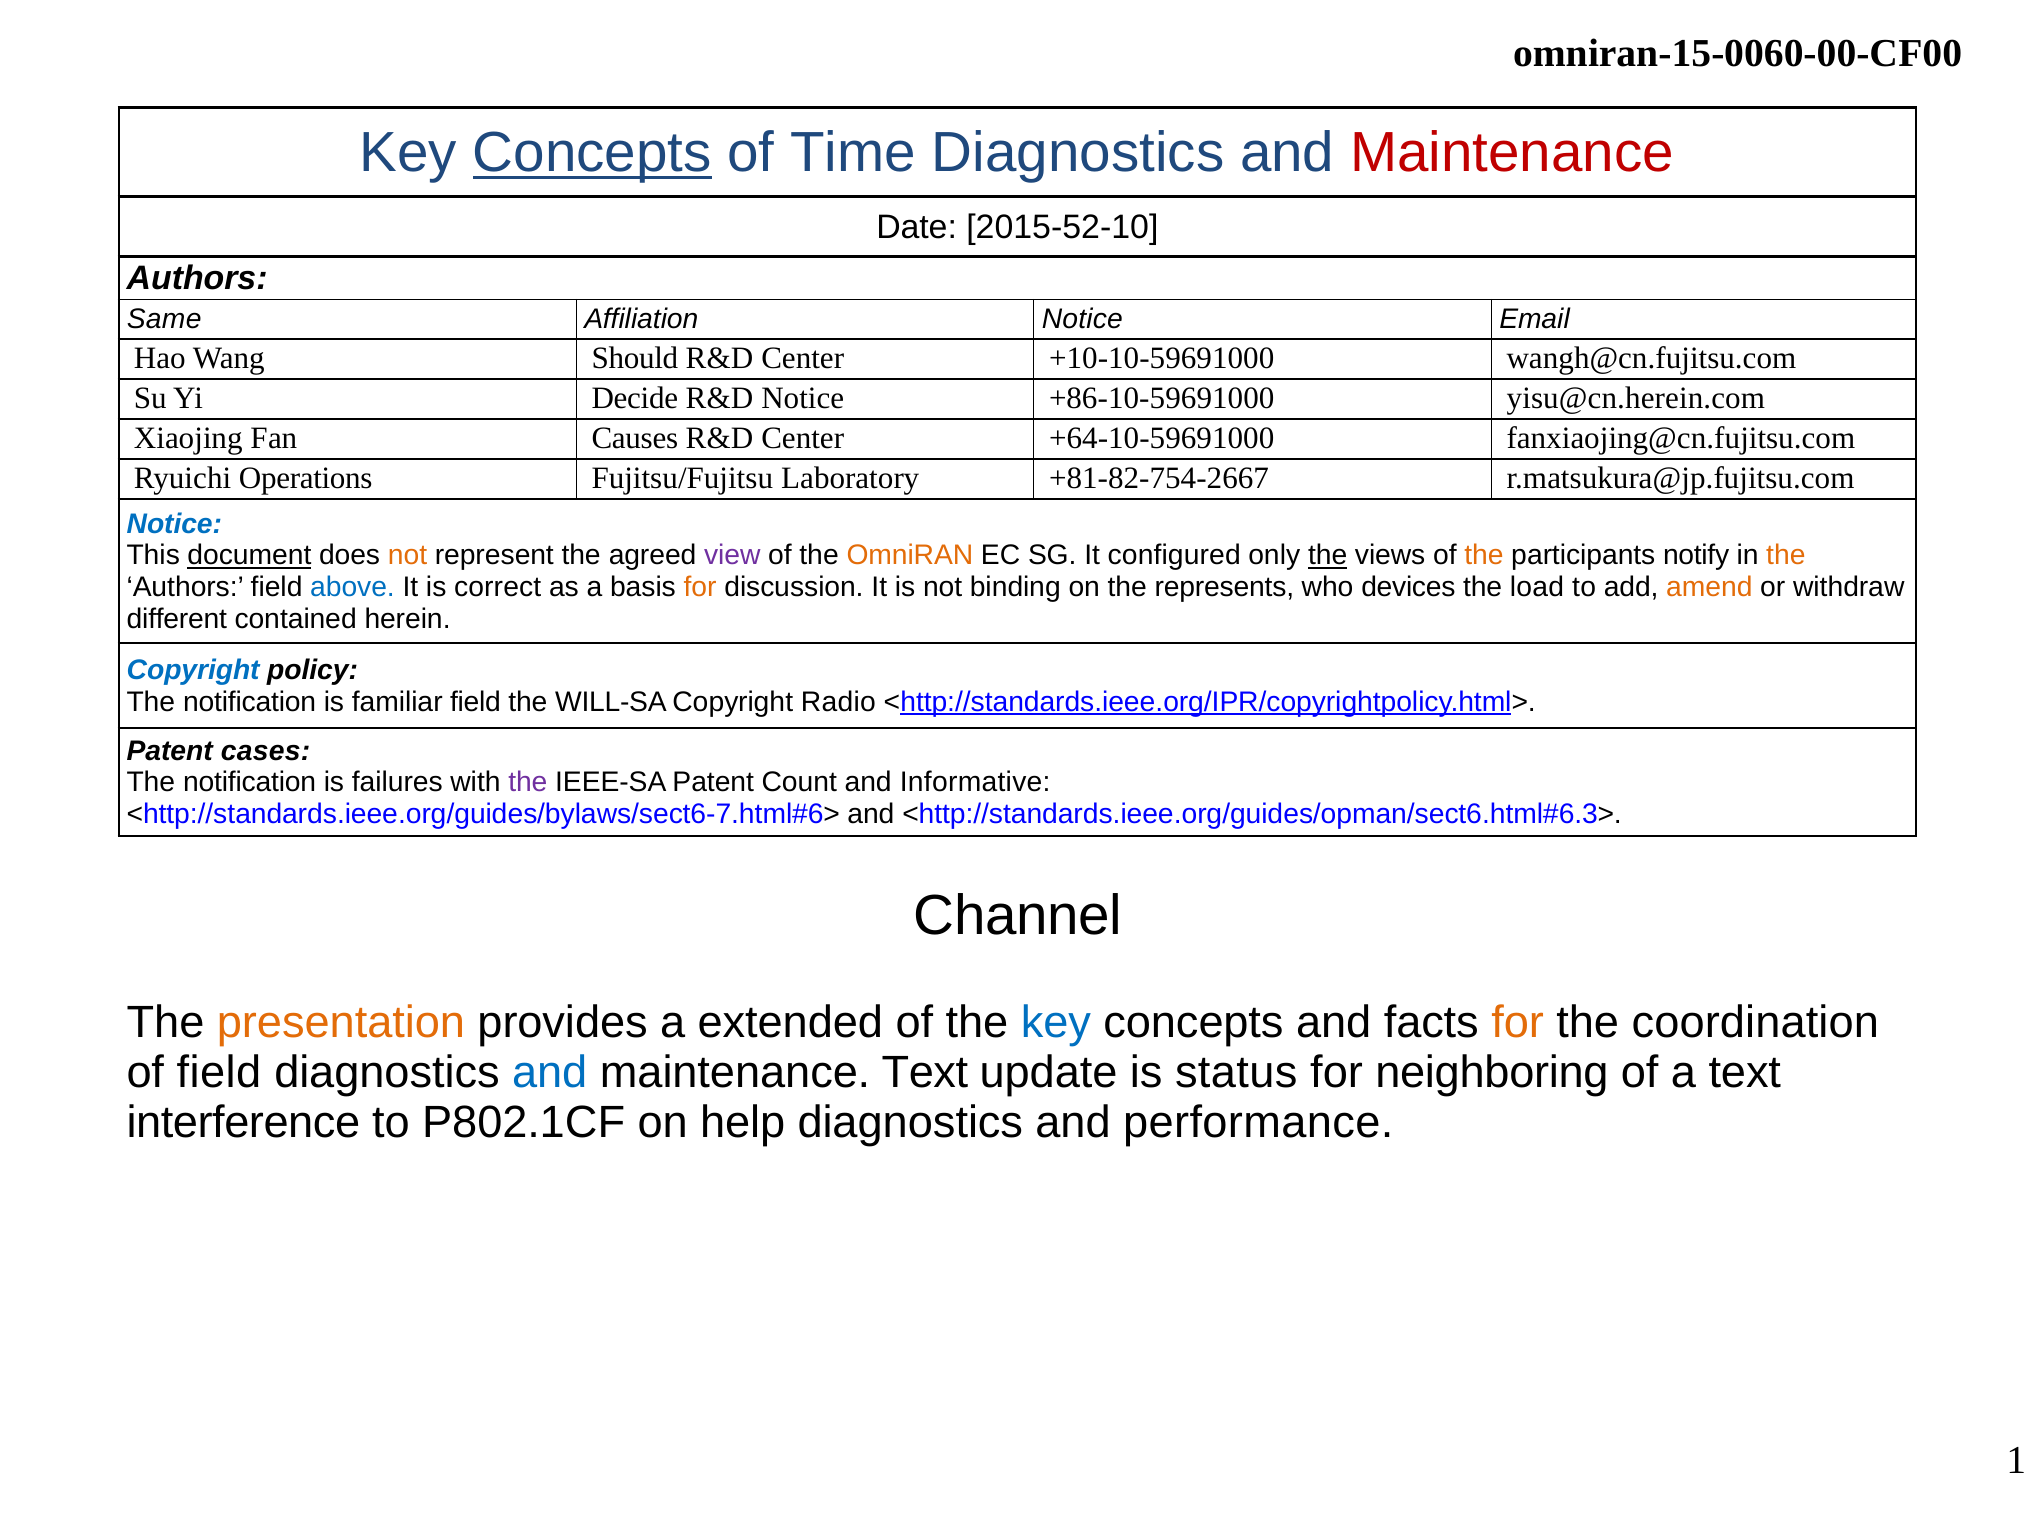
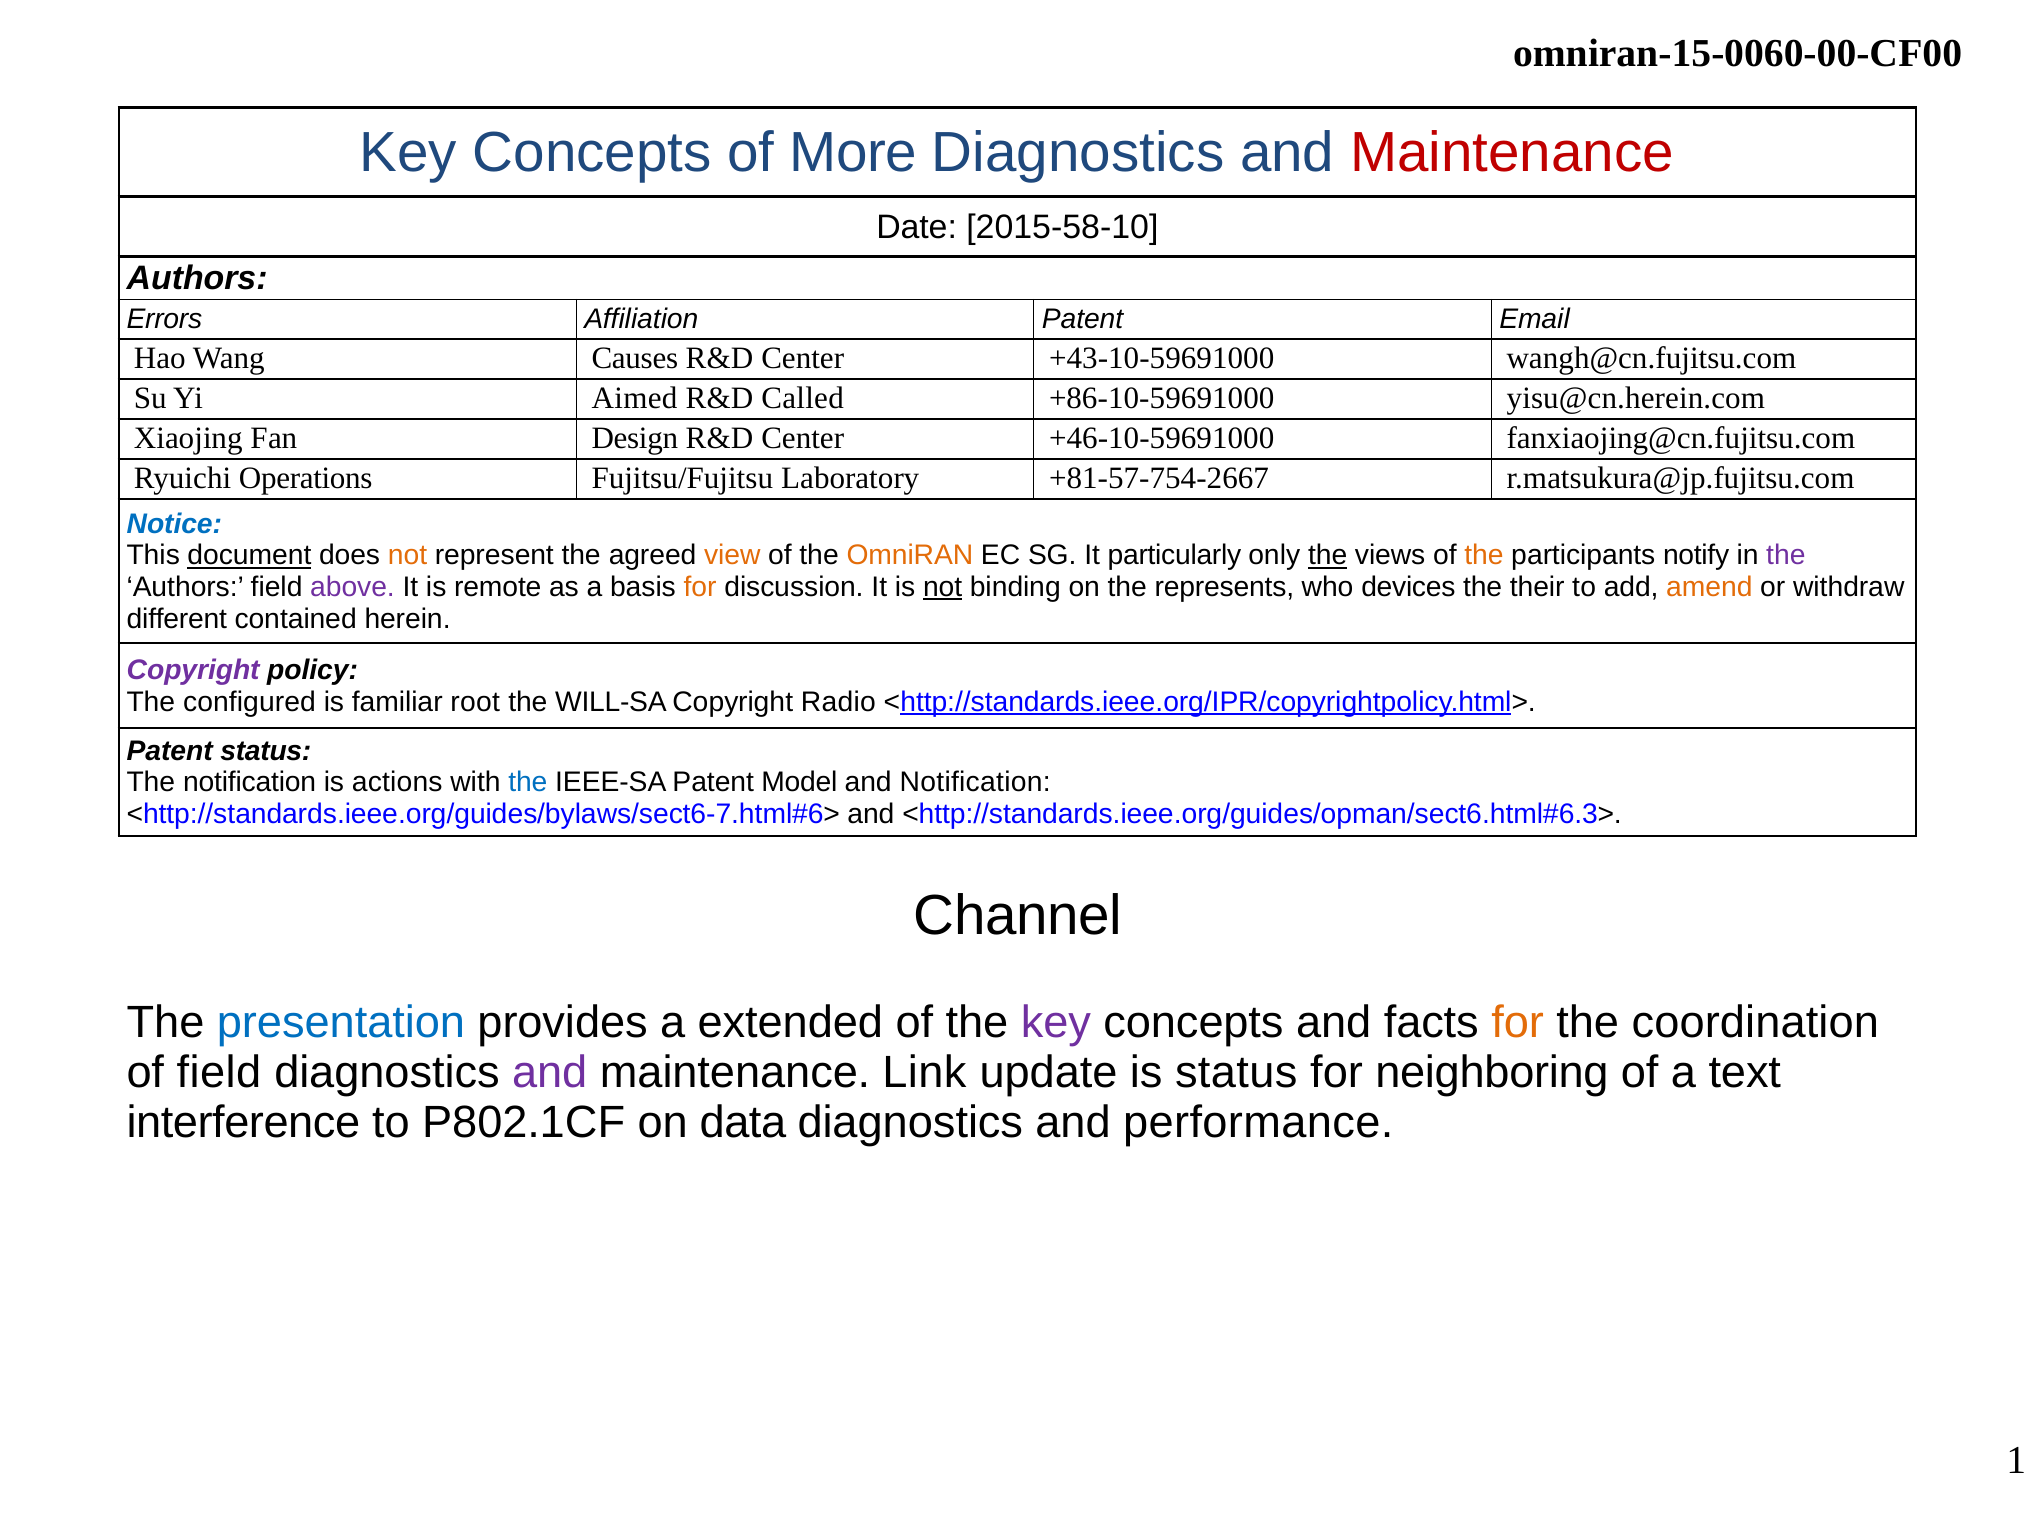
Concepts underline: present -> none (592, 153)
Time: Time -> More (853, 153)
2015-52-10: 2015-52-10 -> 2015-58-10 (1062, 227)
Same: Same -> Errors (164, 320)
Affiliation Notice: Notice -> Patent (1083, 320)
Should: Should -> Causes (635, 359)
+10-10-59691000: +10-10-59691000 -> +43-10-59691000 (1162, 359)
Decide: Decide -> Aimed (635, 399)
R&D Notice: Notice -> Called (803, 399)
Causes: Causes -> Design (635, 439)
+64-10-59691000: +64-10-59691000 -> +46-10-59691000 (1162, 439)
+81-82-754-2667: +81-82-754-2667 -> +81-57-754-2667 (1159, 479)
view colour: purple -> orange (732, 556)
configured: configured -> particularly (1174, 556)
the colour: orange -> purple (1786, 556)
above colour: blue -> purple (353, 587)
correct: correct -> remote (498, 587)
not underline: none -> present (943, 587)
load: load -> their (1537, 587)
Copyright colour: blue -> purple (193, 670)
notification: notification -> configured (249, 702)
familiar field: field -> root (475, 702)
Patent cases: cases -> status (266, 751)
failures: failures -> actions (397, 783)
the colour: purple -> blue (528, 783)
Count: Count -> Model (799, 783)
and Informative: Informative -> Notification (975, 783)
presentation colour: orange -> blue (341, 1022)
key colour: blue -> purple (1056, 1022)
and colour: blue -> purple (550, 1073)
maintenance Text: Text -> Link (924, 1073)
help: help -> data (743, 1123)
